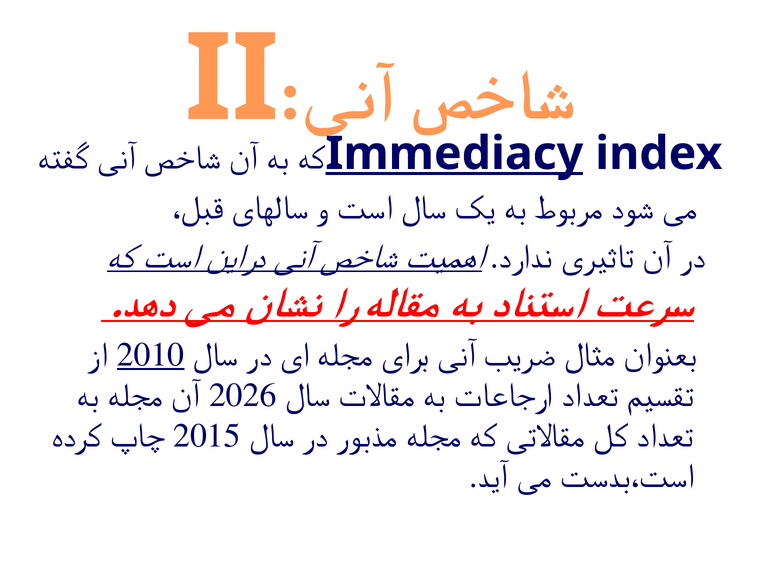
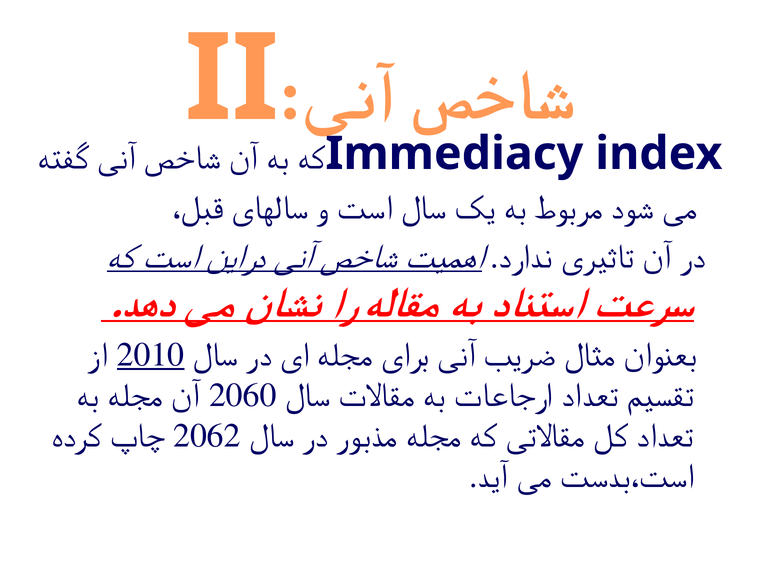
Immediacy underline: present -> none (454, 154)
2026: 2026 -> 2060 (243, 395)
2015: 2015 -> 2062 (207, 436)
